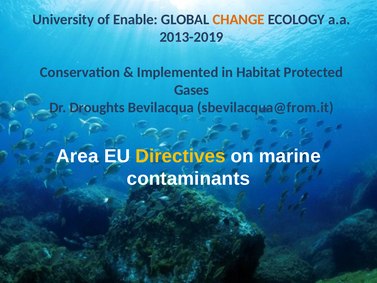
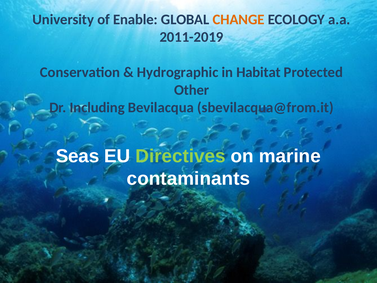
2013-2019: 2013-2019 -> 2011-2019 (191, 37)
Implemented: Implemented -> Hydrographic (178, 72)
Gases: Gases -> Other (192, 90)
Droughts: Droughts -> Including (97, 107)
Area: Area -> Seas (78, 156)
Directives colour: yellow -> light green (180, 156)
